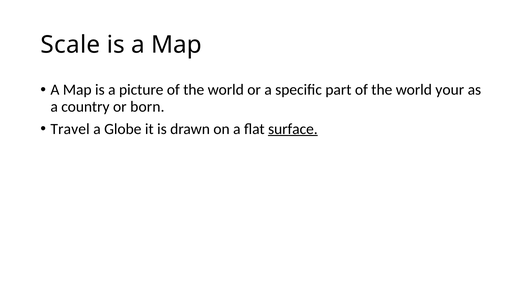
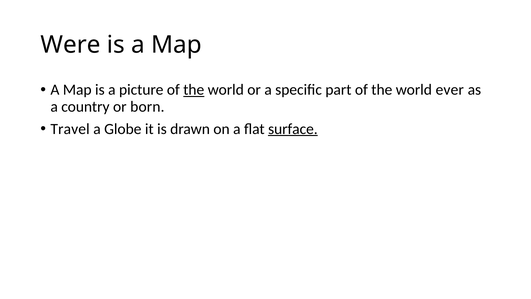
Scale: Scale -> Were (71, 45)
the underline: none -> present (194, 90)
your: your -> ever (450, 90)
